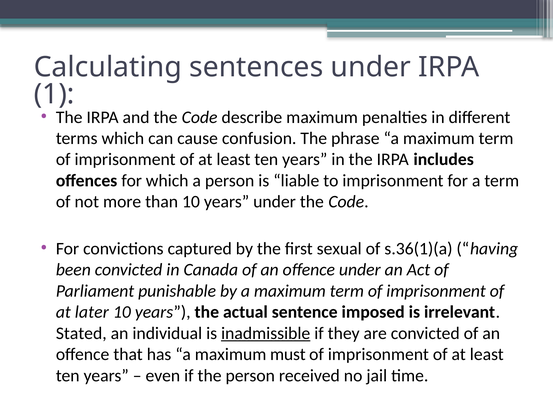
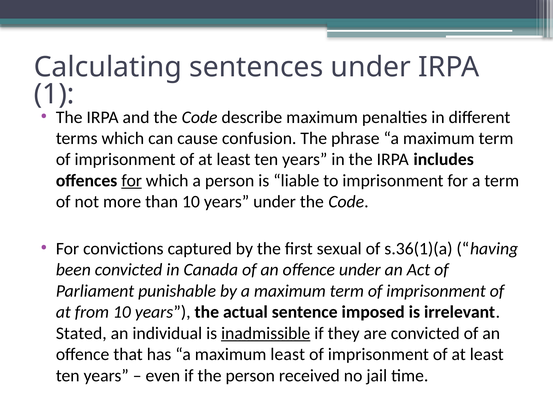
for underline: none -> present (132, 181)
later: later -> from (92, 313)
maximum must: must -> least (288, 355)
